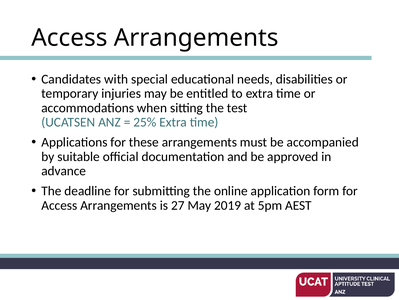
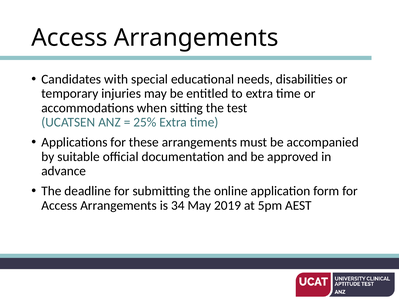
27: 27 -> 34 (178, 205)
